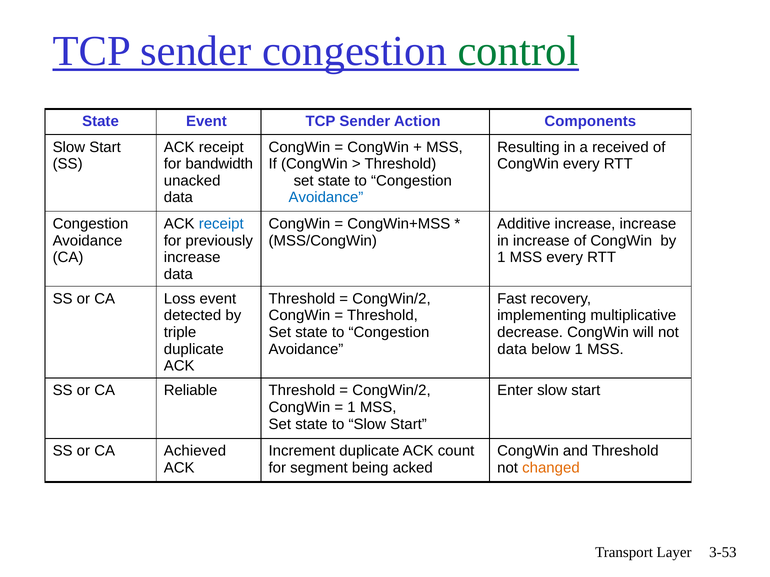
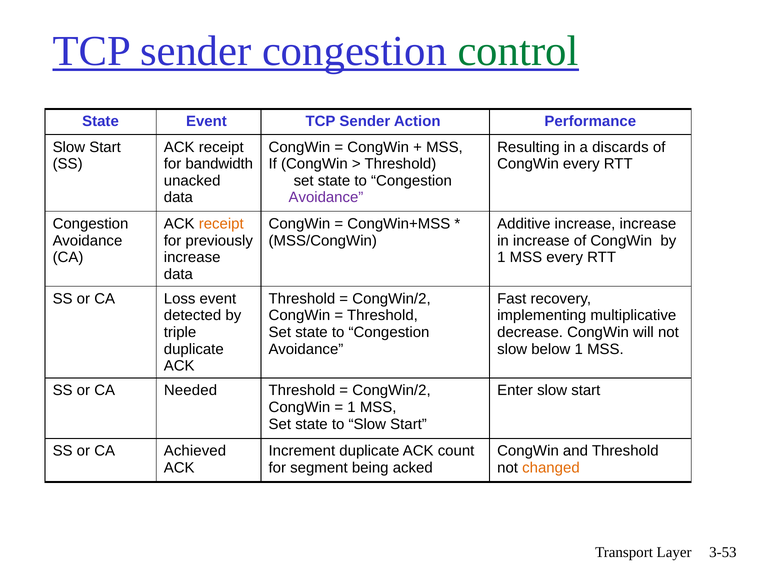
Components: Components -> Performance (590, 122)
received: received -> discards (620, 147)
Avoidance colour: blue -> purple (326, 198)
receipt colour: blue -> orange (221, 224)
data: data -> slow (512, 349)
Reliable: Reliable -> Needed (191, 391)
